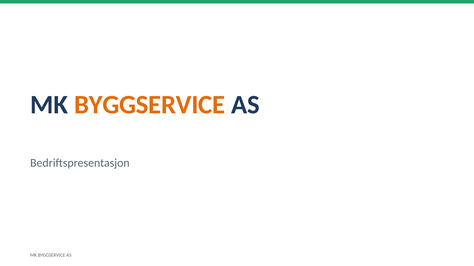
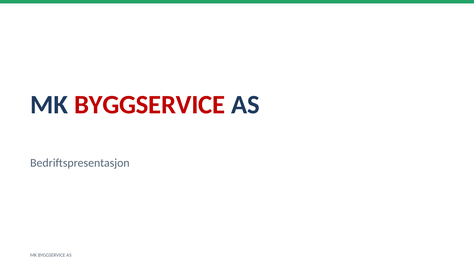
BYGGSERVICE colour: orange -> red (150, 105)
